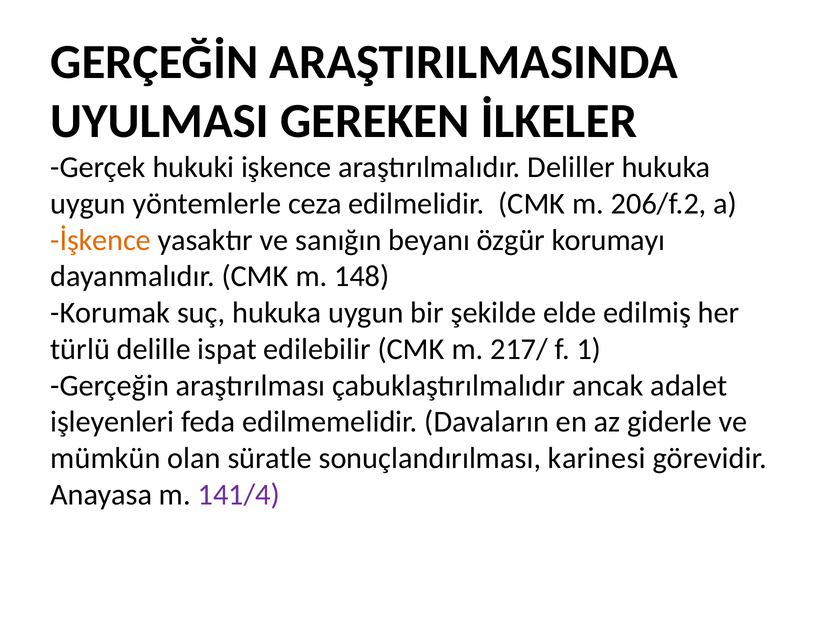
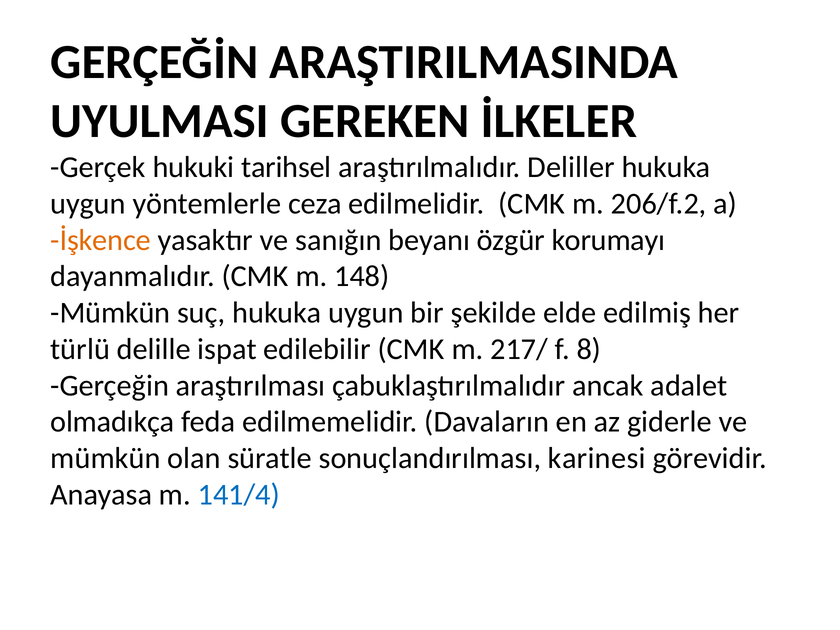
işkence: işkence -> tarihsel (286, 167)
Korumak: Korumak -> Mümkün (110, 313)
1: 1 -> 8 (589, 349)
işleyenleri: işleyenleri -> olmadıkça (112, 422)
141/4 colour: purple -> blue (239, 495)
